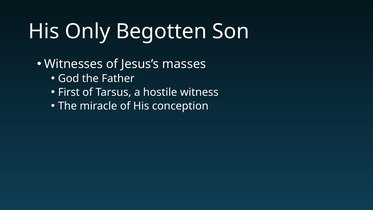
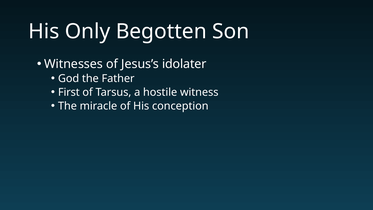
masses: masses -> idolater (184, 64)
